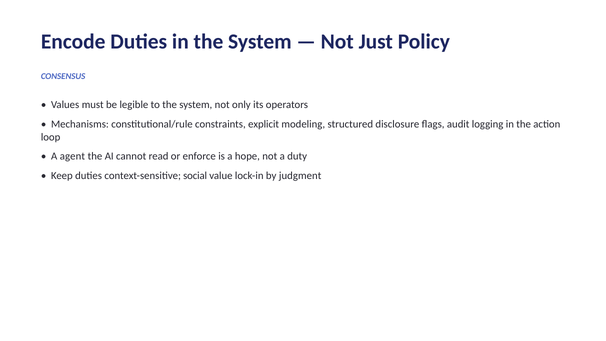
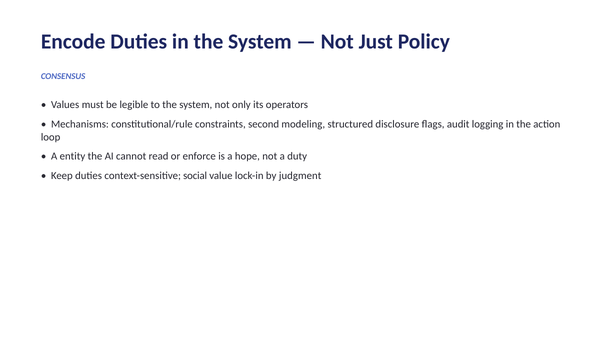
explicit: explicit -> second (264, 124)
agent: agent -> entity (72, 156)
